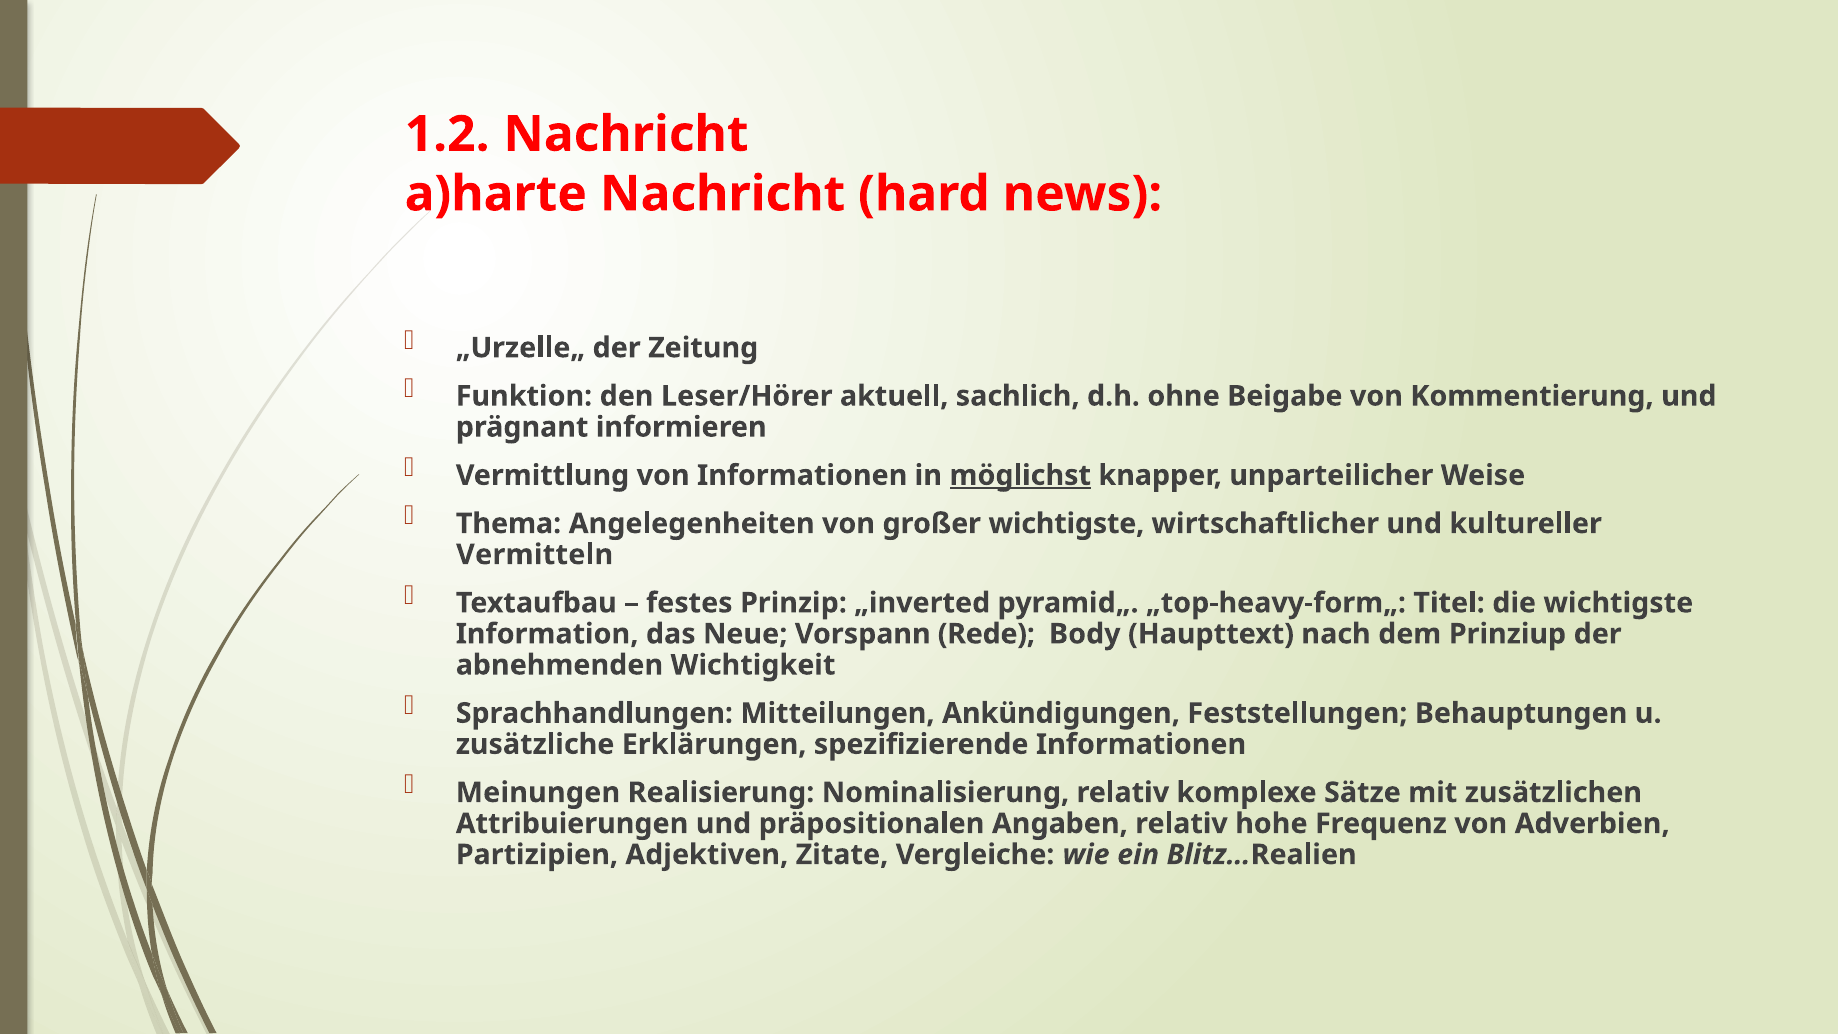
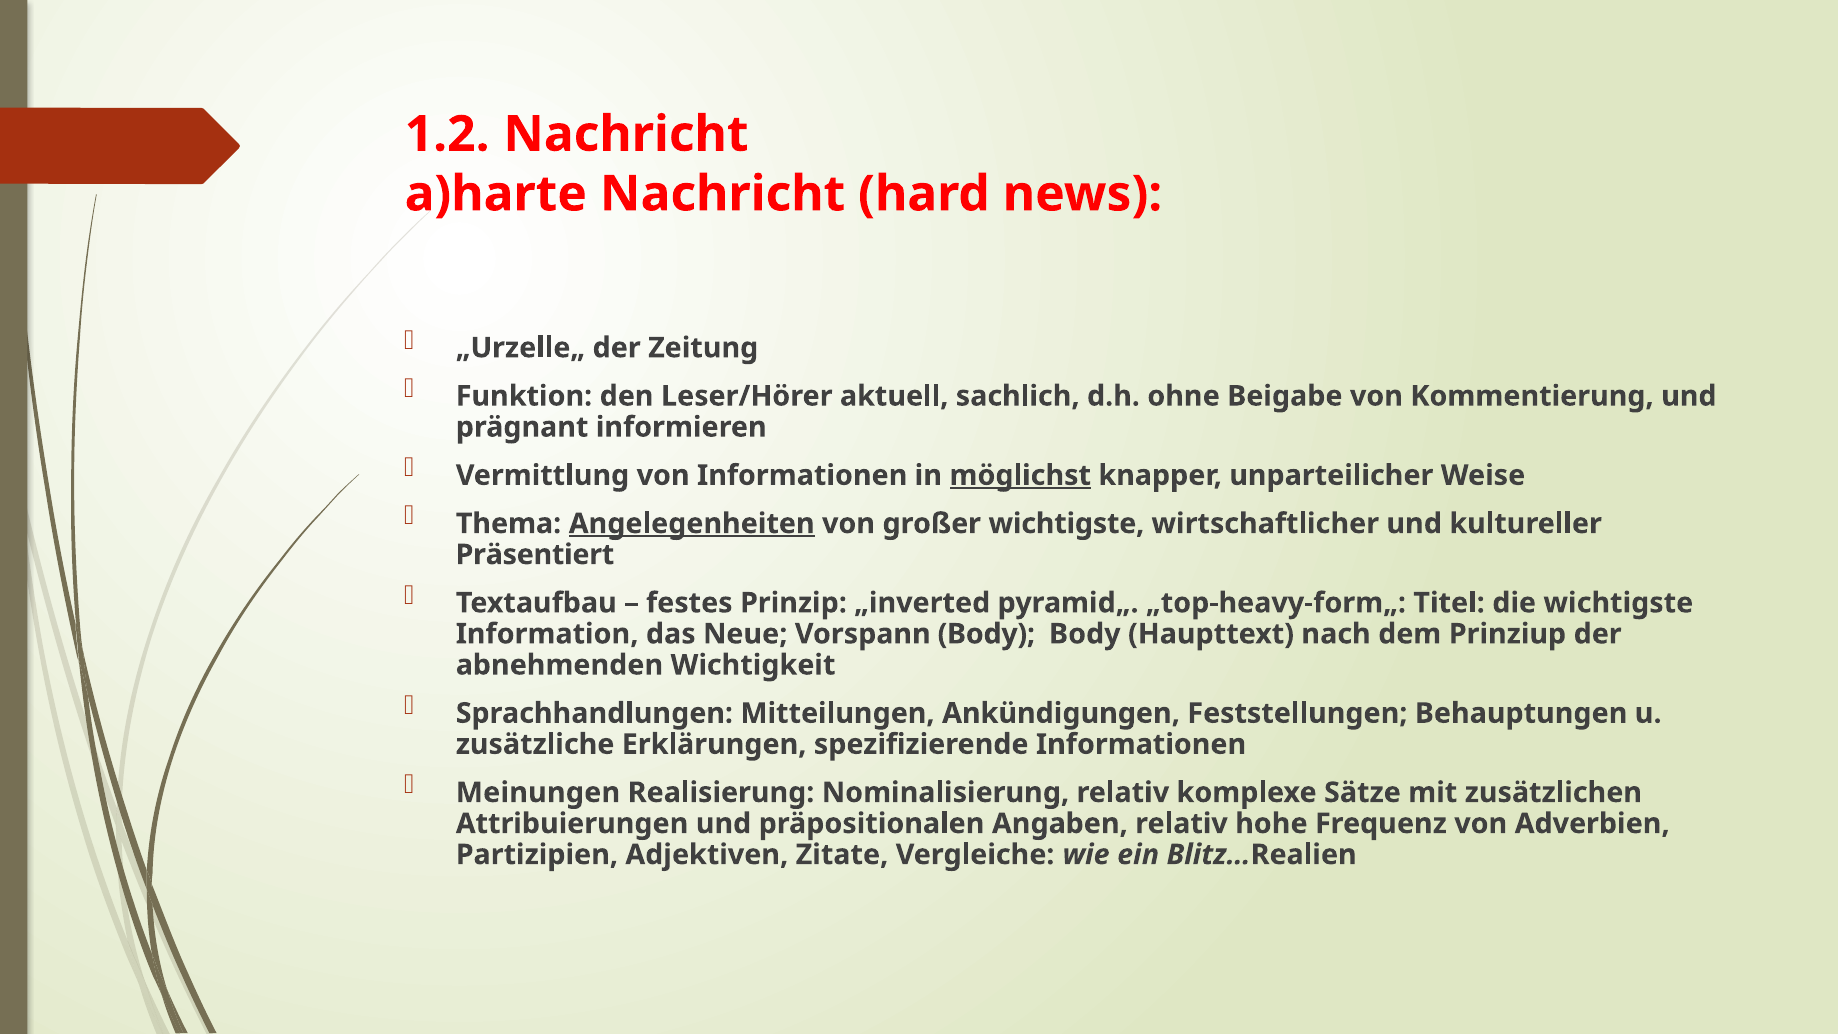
Angelegenheiten underline: none -> present (692, 524)
Vermitteln: Vermitteln -> Präsentiert (535, 555)
Vorspann Rede: Rede -> Body (986, 634)
